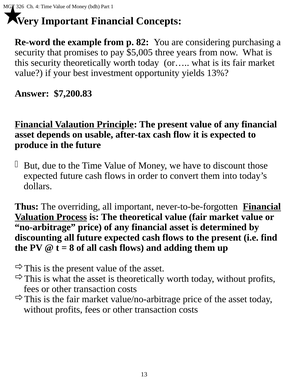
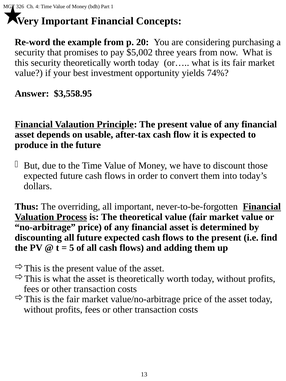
82: 82 -> 20 (143, 42)
$5,005: $5,005 -> $5,002 (140, 52)
13%: 13% -> 74% (218, 73)
$7,200.83: $7,200.83 -> $3,558.95 (73, 94)
8: 8 -> 5 (72, 248)
